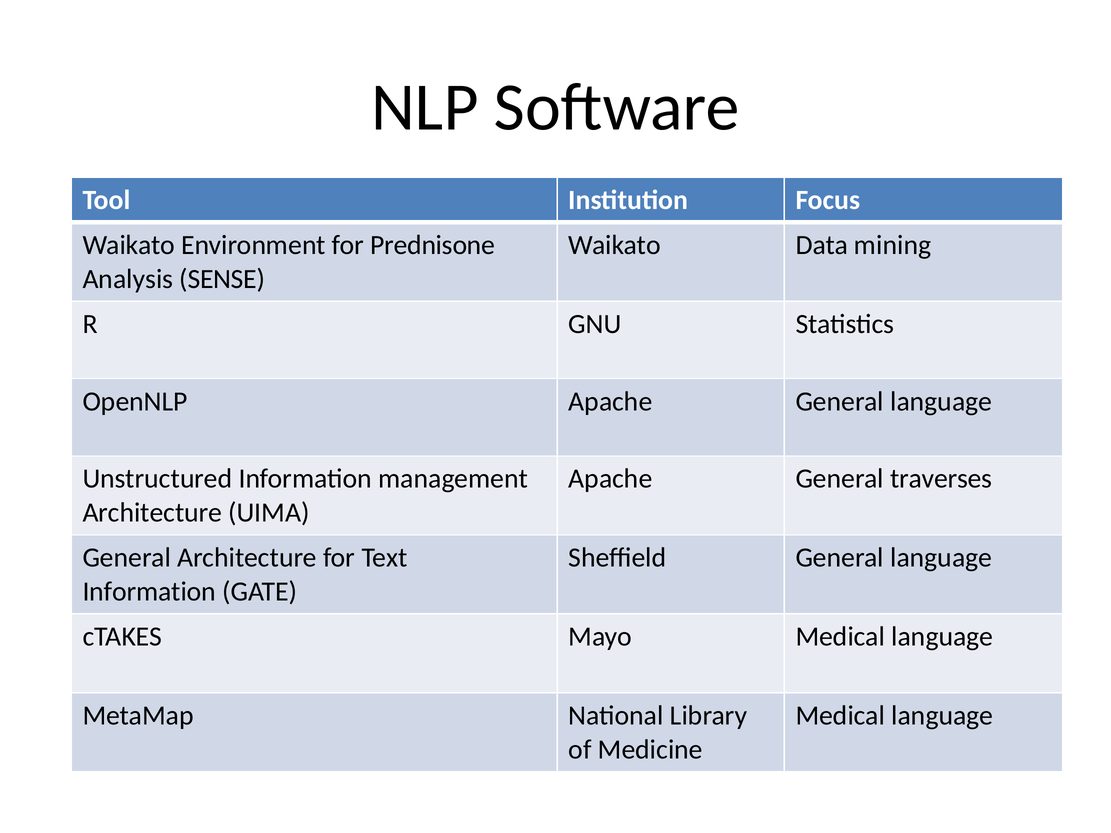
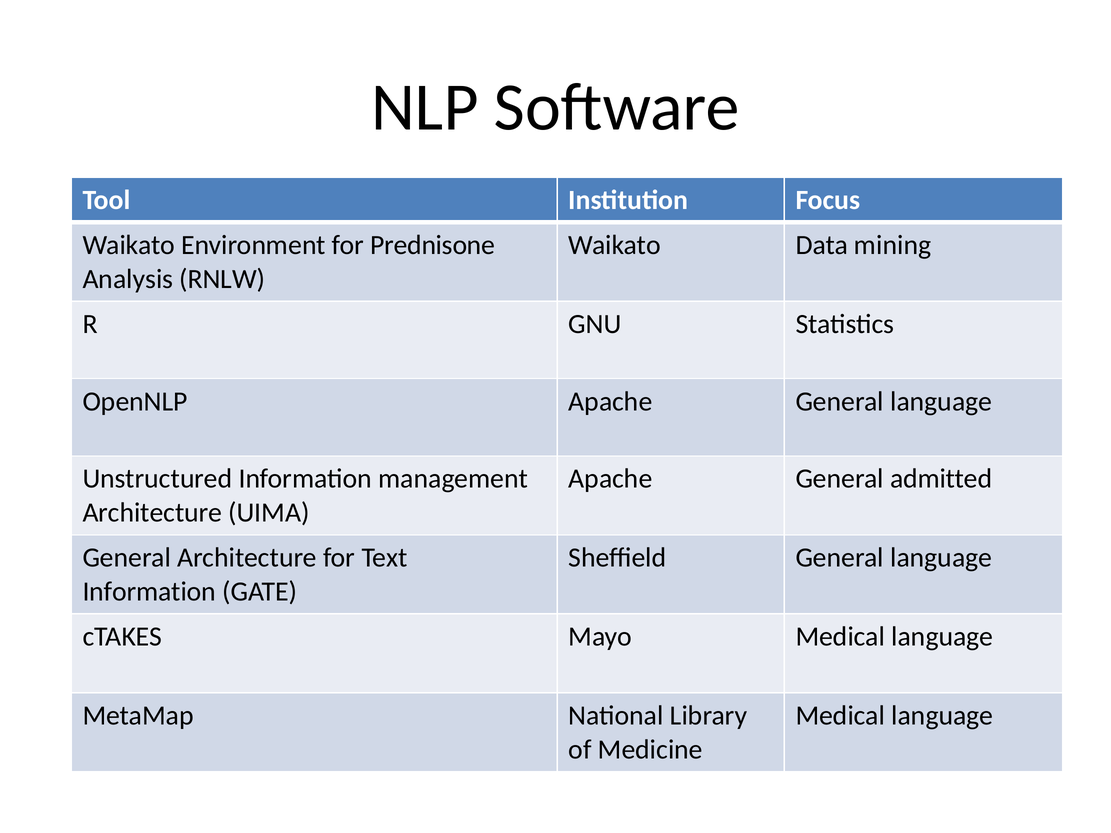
SENSE: SENSE -> RNLW (222, 279)
traverses: traverses -> admitted (941, 479)
